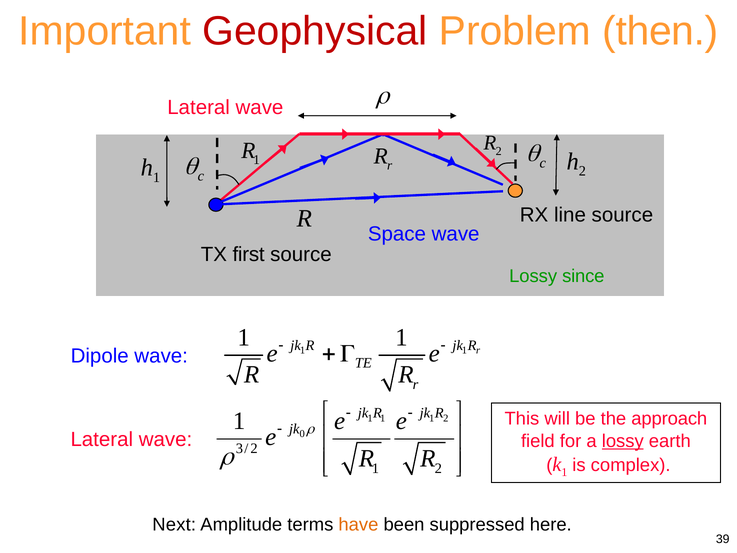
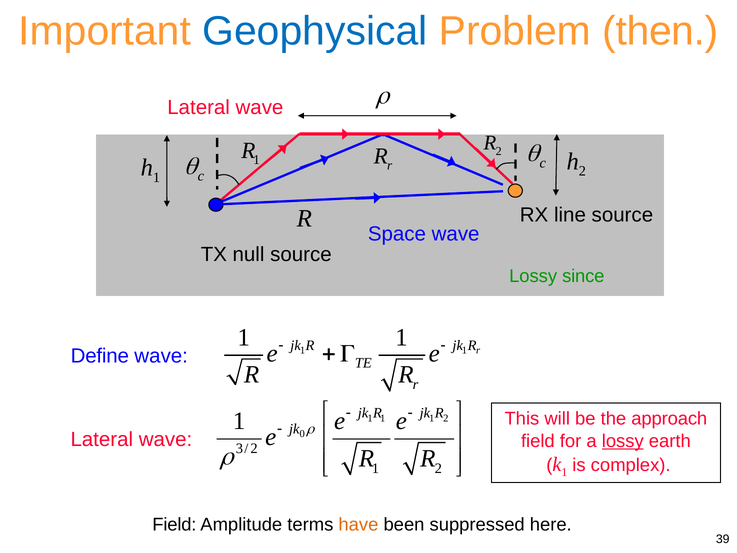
Geophysical colour: red -> blue (315, 31)
first: first -> null (248, 254)
Dipole: Dipole -> Define (100, 356)
Next: Next -> Field (174, 524)
